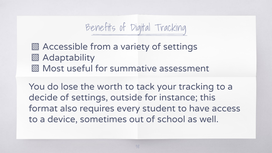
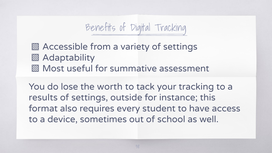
decide: decide -> results (43, 98)
